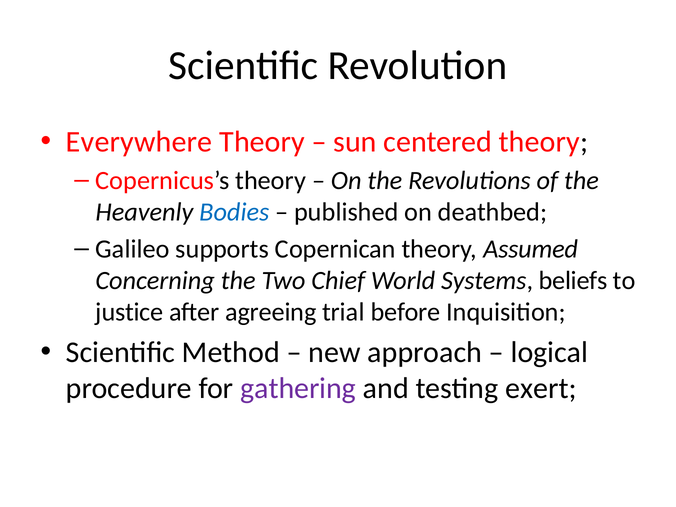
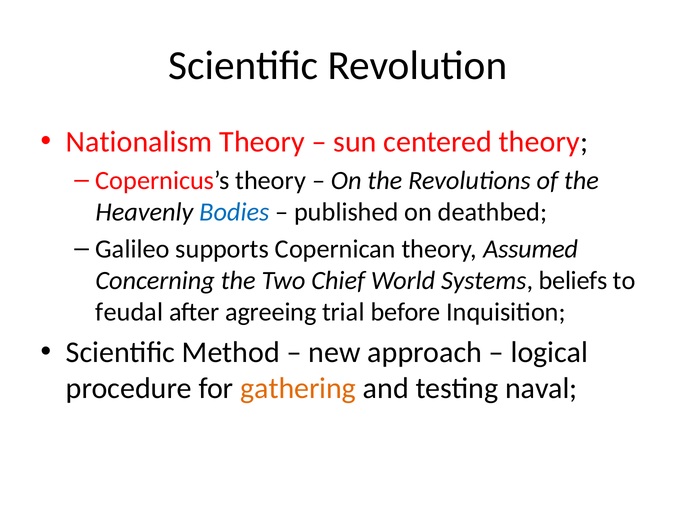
Everywhere: Everywhere -> Nationalism (139, 142)
justice: justice -> feudal (129, 312)
gathering colour: purple -> orange (298, 388)
exert: exert -> naval (541, 388)
